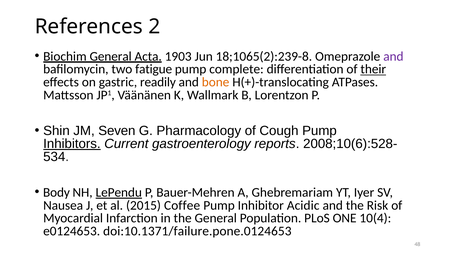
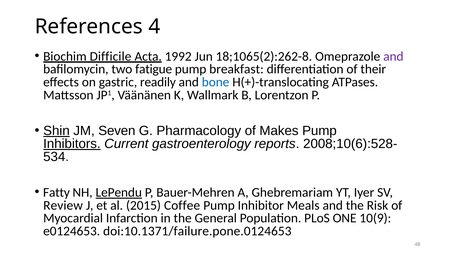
2: 2 -> 4 (154, 27)
Biochim General: General -> Difficile (111, 56)
1903: 1903 -> 1992 (178, 56)
18;1065(2):239-8: 18;1065(2):239-8 -> 18;1065(2):262-8 (264, 56)
complete: complete -> breakfast (236, 69)
their underline: present -> none (373, 69)
bone colour: orange -> blue (216, 82)
Shin underline: none -> present (56, 131)
Cough: Cough -> Makes (279, 131)
Body: Body -> Fatty (56, 192)
Nausea: Nausea -> Review (63, 205)
Acidic: Acidic -> Meals (303, 205)
10(4: 10(4 -> 10(9 (375, 218)
